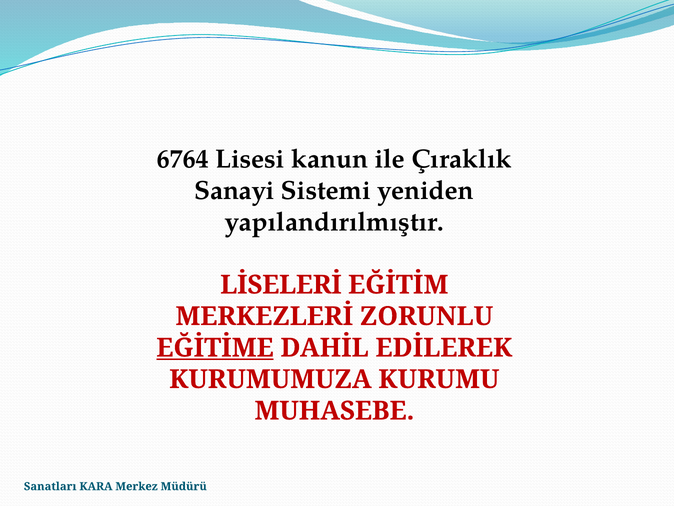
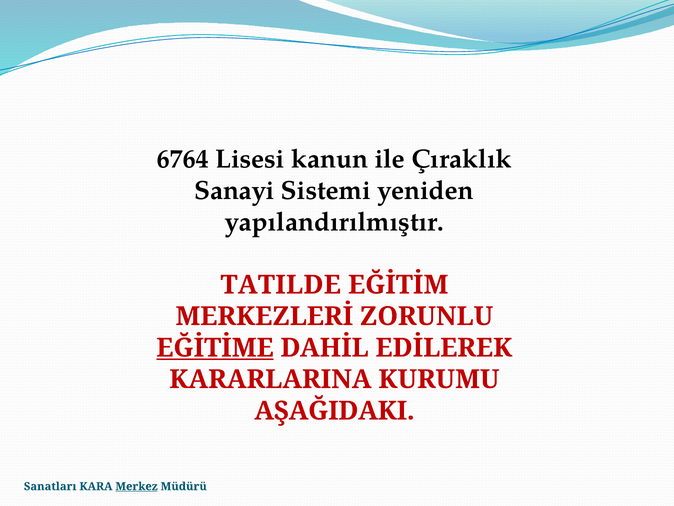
LİSELERİ: LİSELERİ -> TATILDE (281, 285)
KURUMUMUZA: KURUMUMUZA -> KARARLARINA (270, 379)
MUHASEBE: MUHASEBE -> AŞAĞIDAKI (334, 410)
Merkez underline: none -> present (137, 486)
